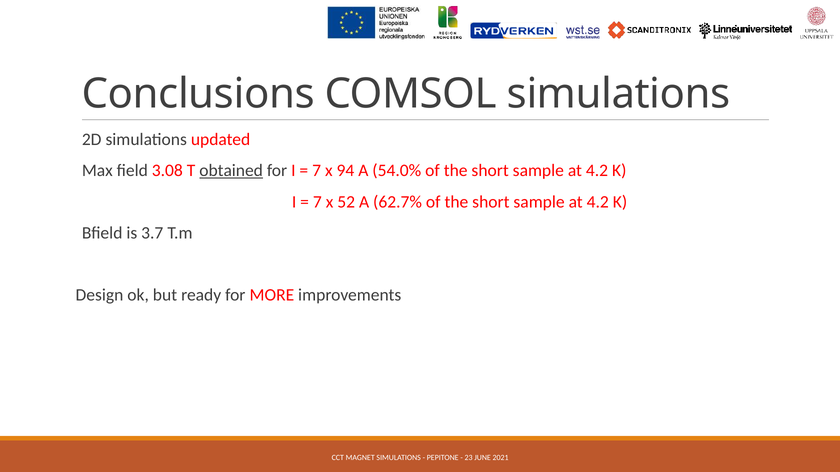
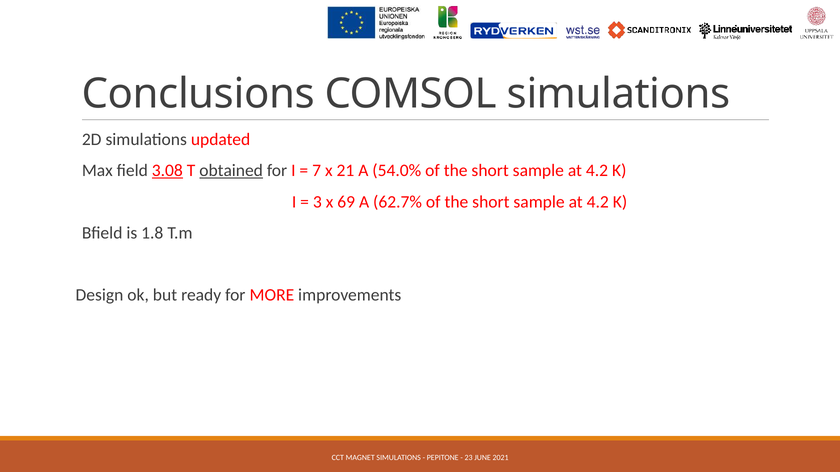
3.08 underline: none -> present (167, 171)
94: 94 -> 21 (345, 171)
7: 7 -> 3 (317, 202)
52: 52 -> 69 (346, 202)
3.7: 3.7 -> 1.8 (152, 233)
